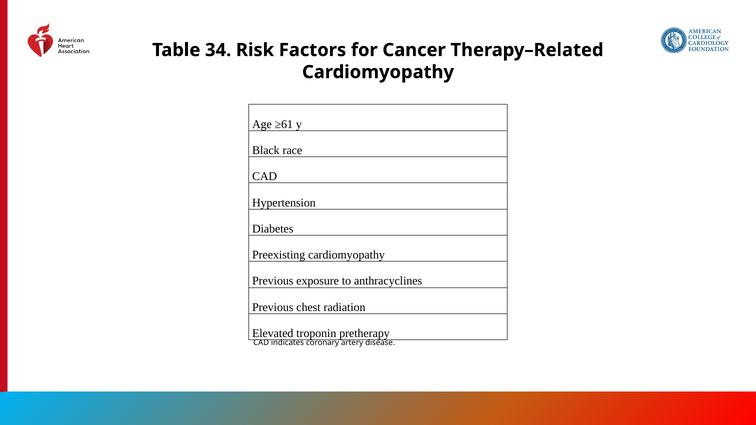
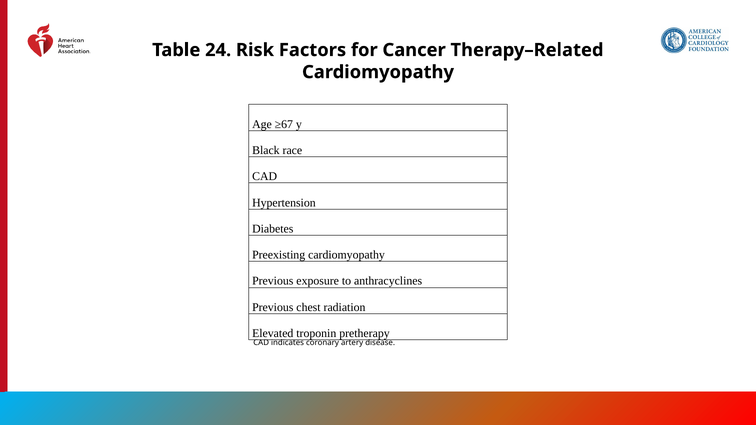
34: 34 -> 24 (218, 50)
≥61: ≥61 -> ≥67 (284, 124)
